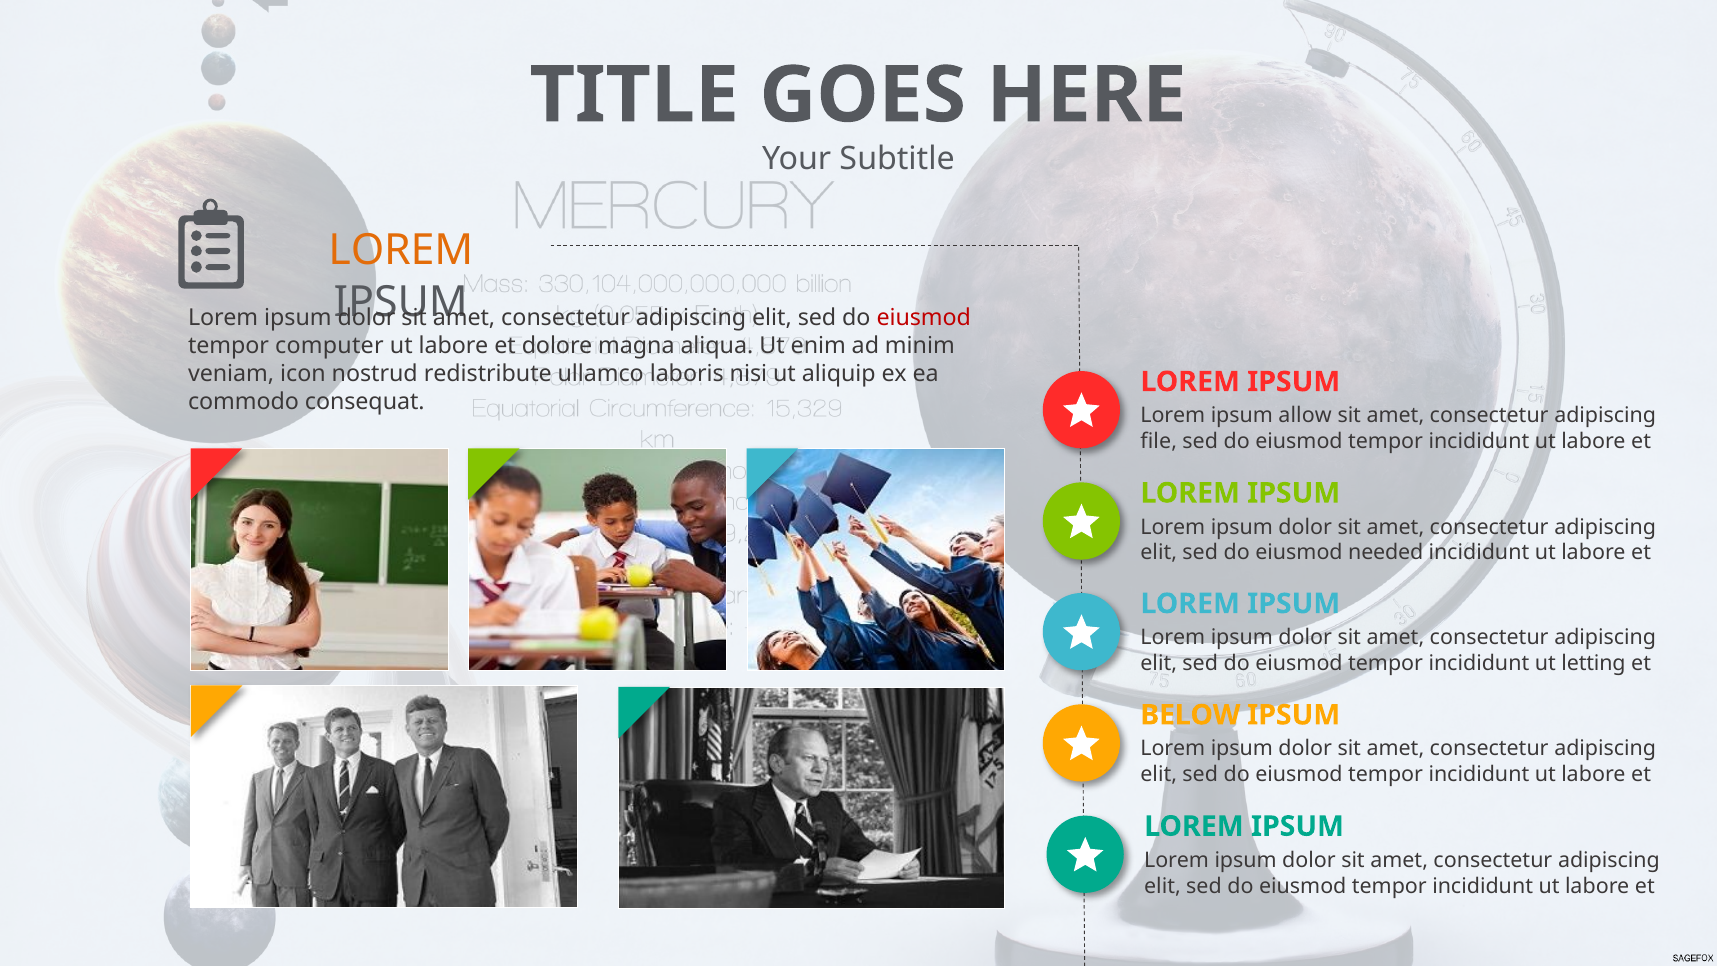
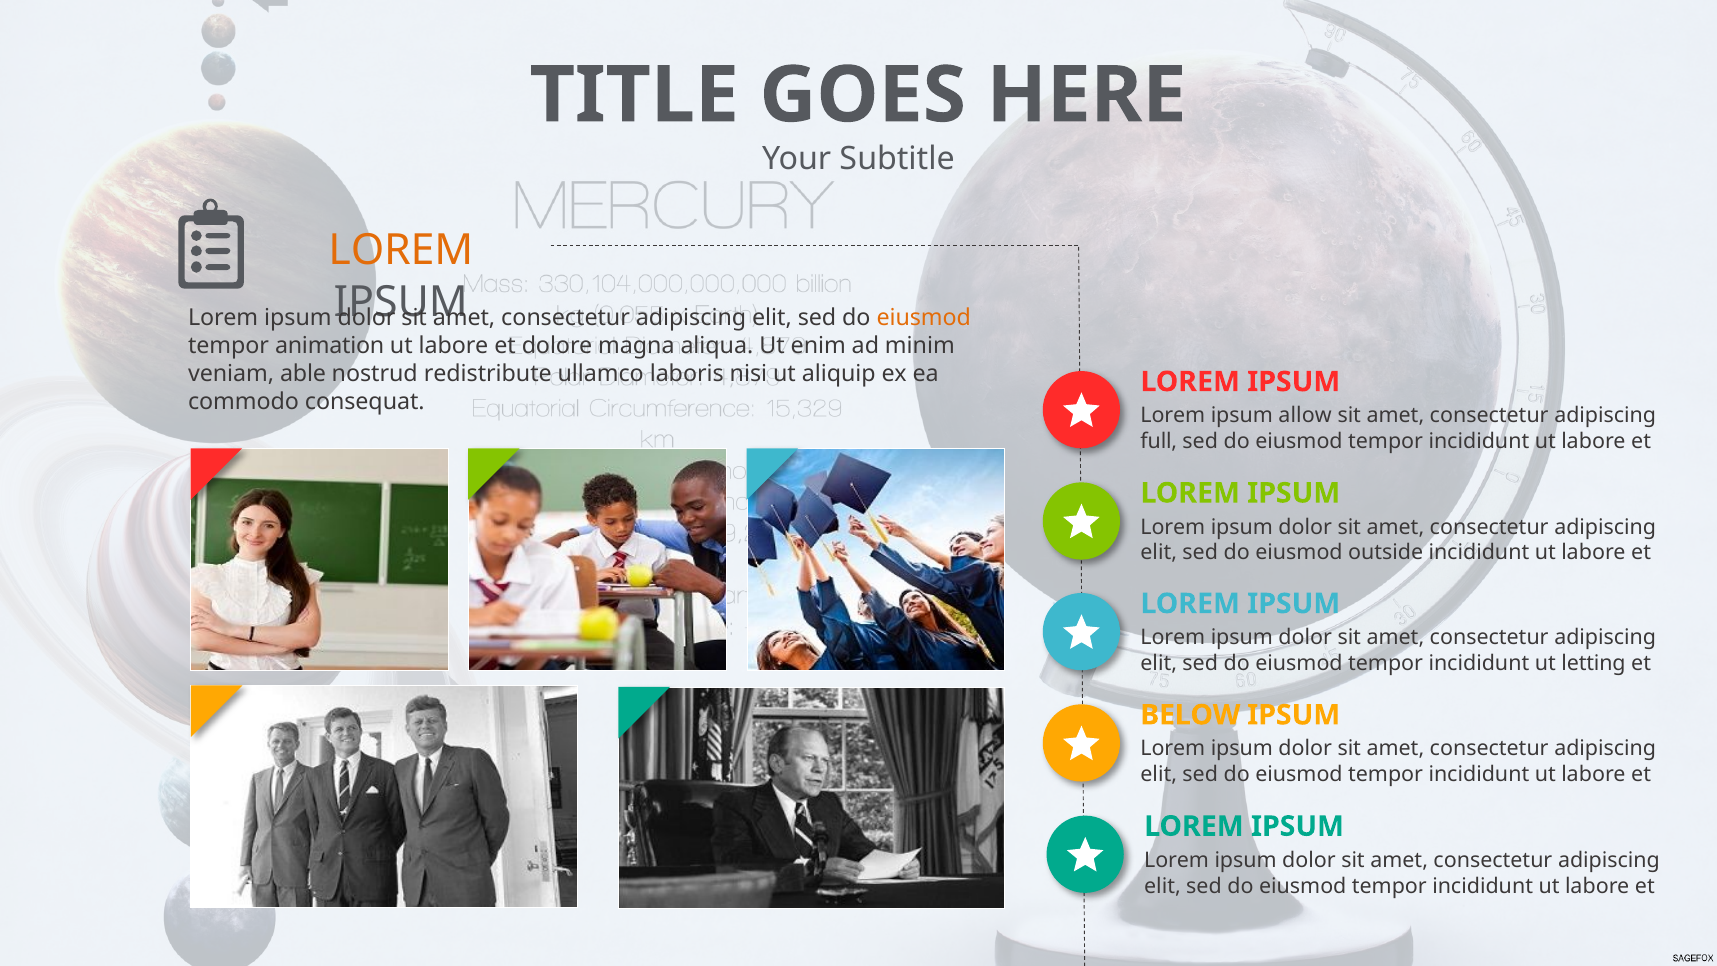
eiusmod colour: red -> orange (924, 318)
computer: computer -> animation (330, 346)
icon: icon -> able (303, 374)
file: file -> full (1159, 441)
needed: needed -> outside (1386, 553)
